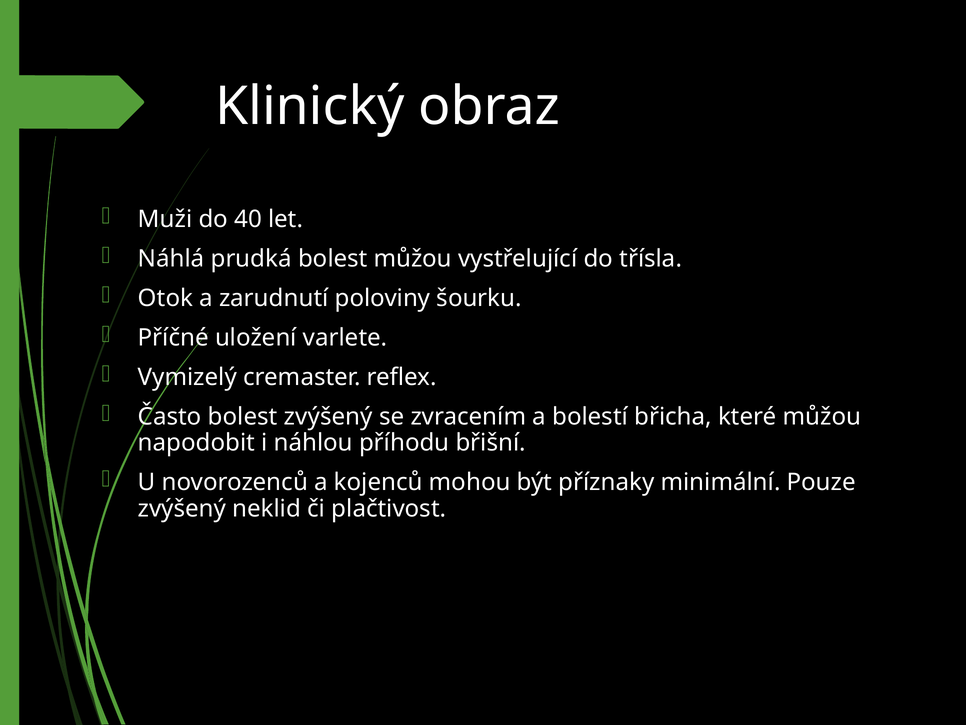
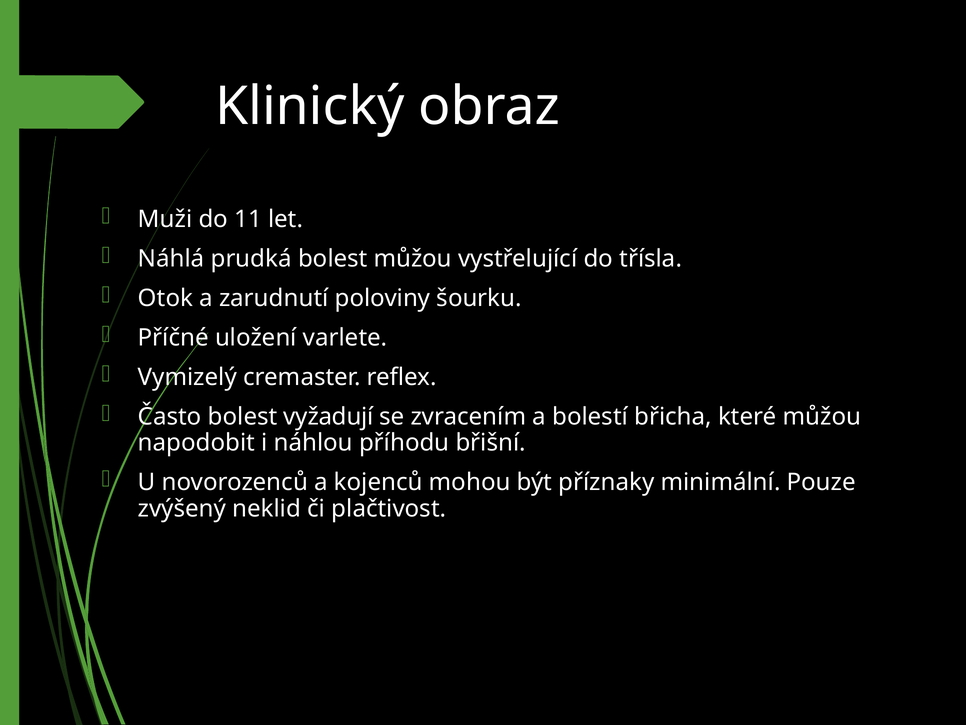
40: 40 -> 11 (248, 219)
bolest zvýšený: zvýšený -> vyžadují (328, 417)
